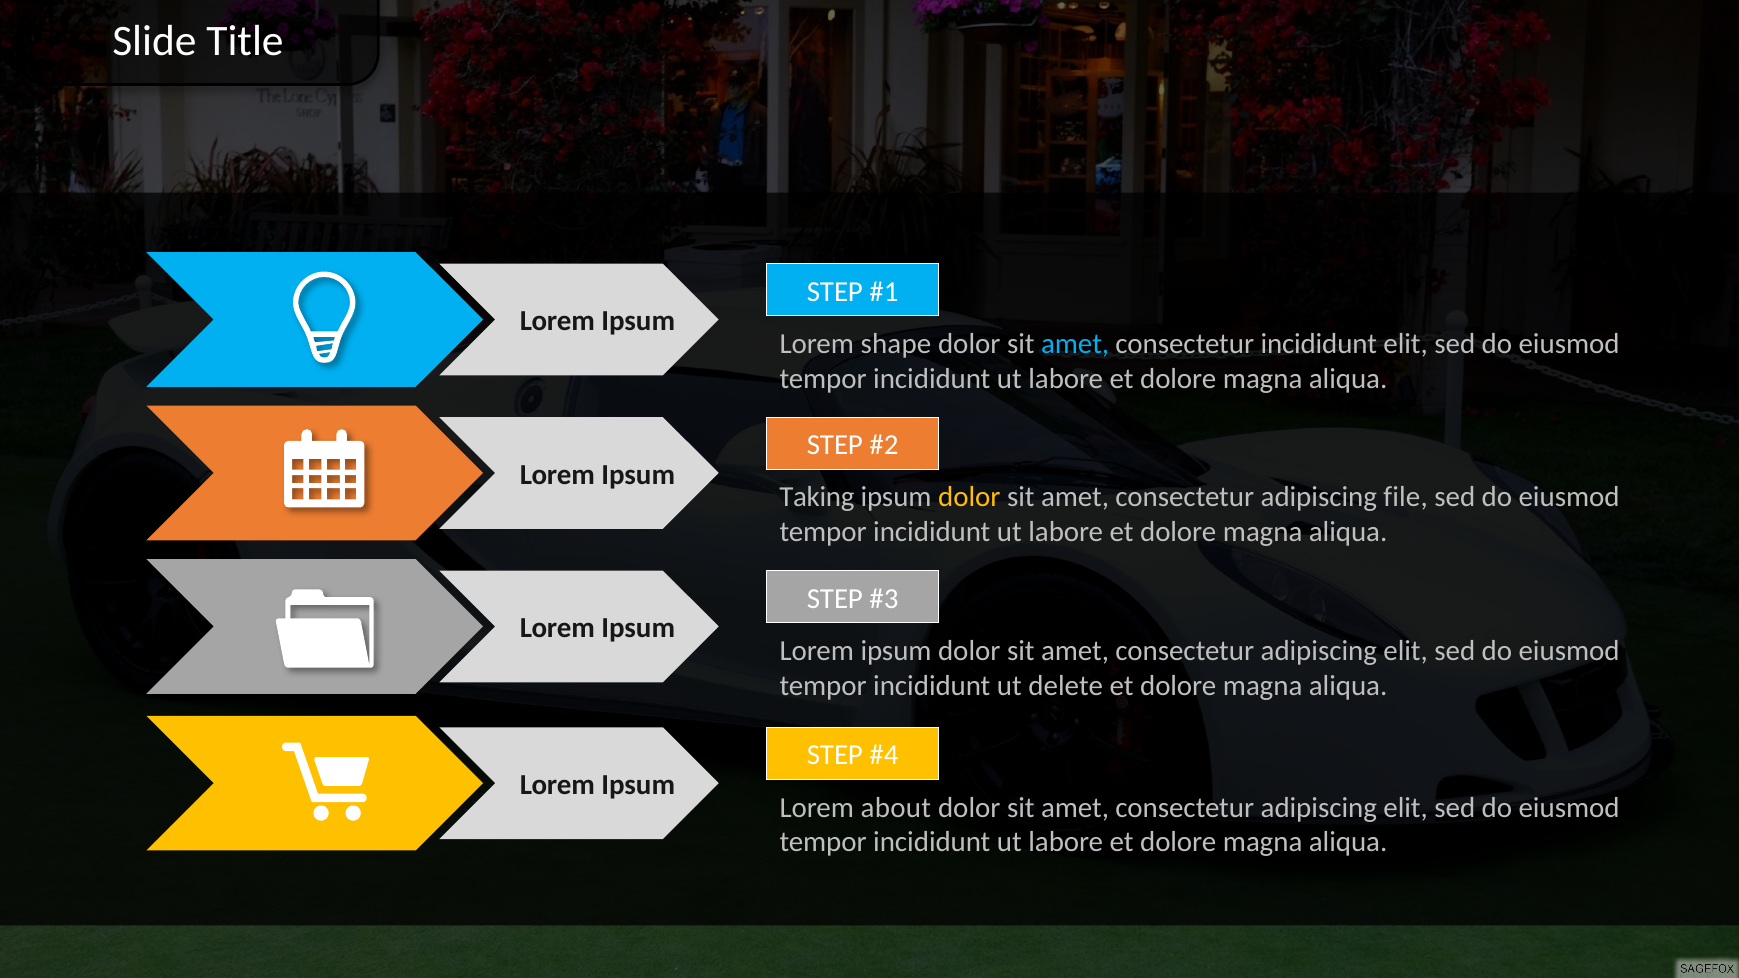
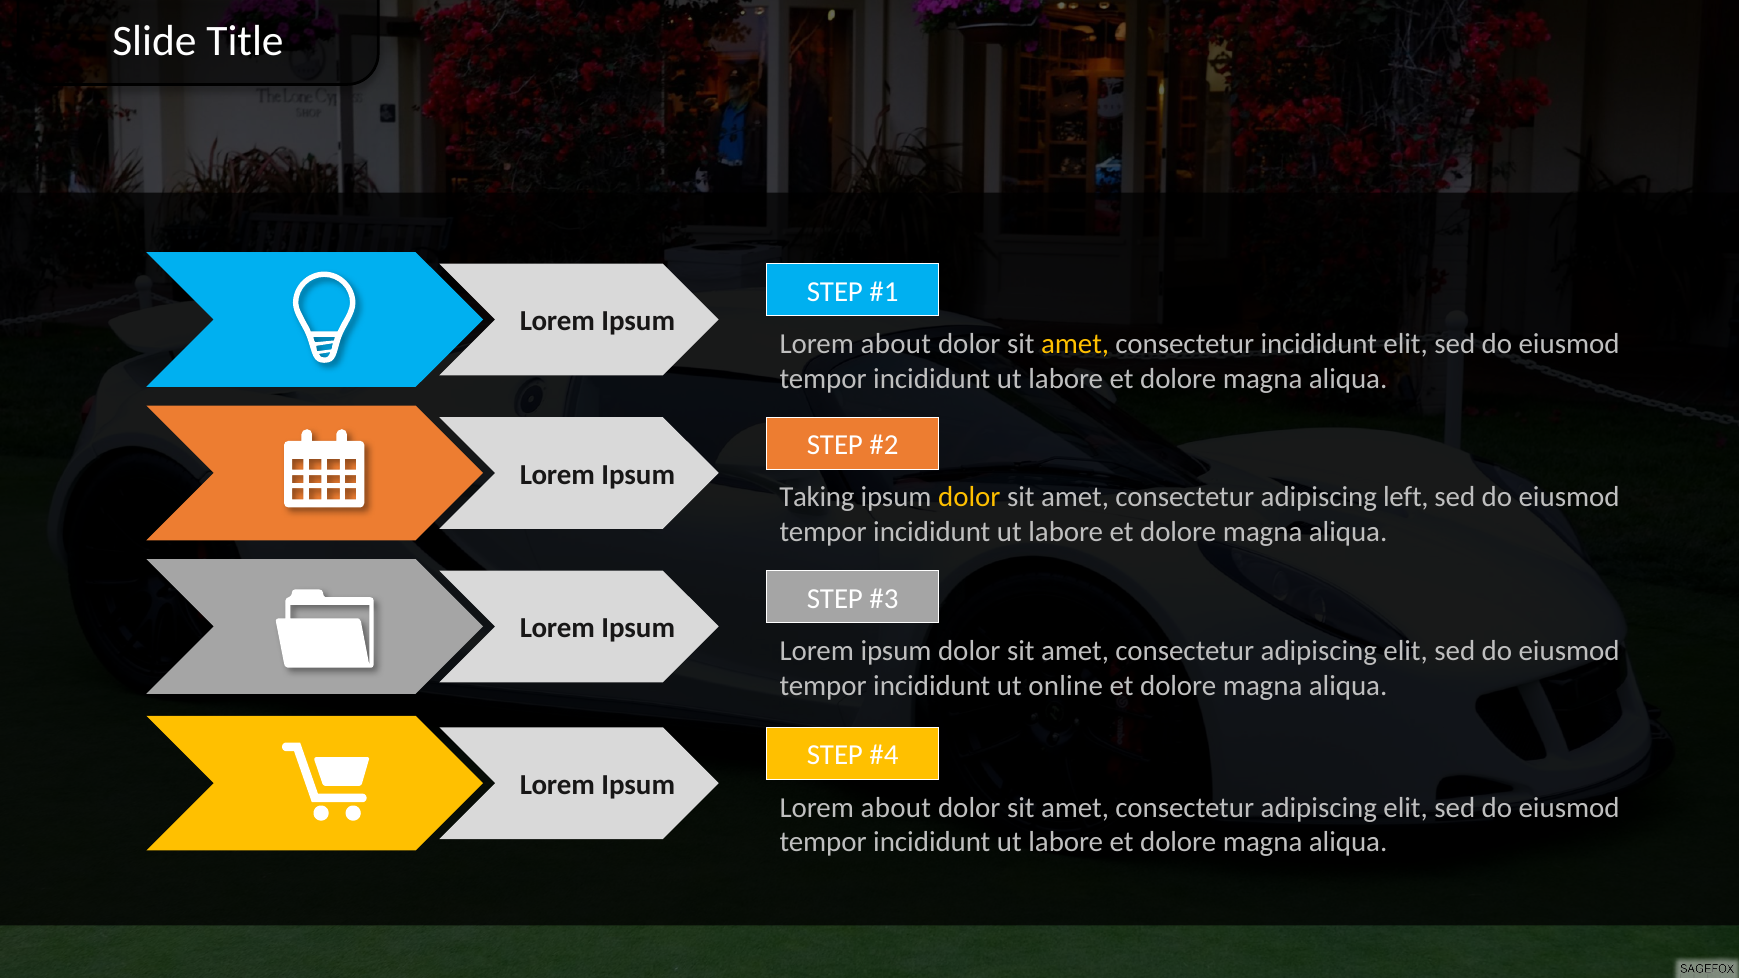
shape: shape -> about (896, 344)
amet colour: light blue -> yellow (1075, 344)
file: file -> left (1406, 497)
delete: delete -> online (1066, 686)
